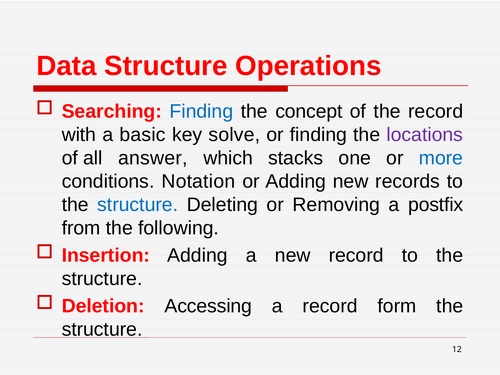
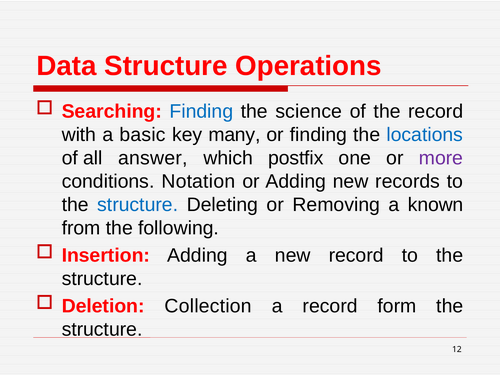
concept: concept -> science (309, 111)
solve: solve -> many (234, 135)
locations colour: purple -> blue (425, 135)
stacks: stacks -> postfix (296, 158)
more colour: blue -> purple (441, 158)
postfix: postfix -> known (436, 205)
Accessing: Accessing -> Collection (208, 306)
